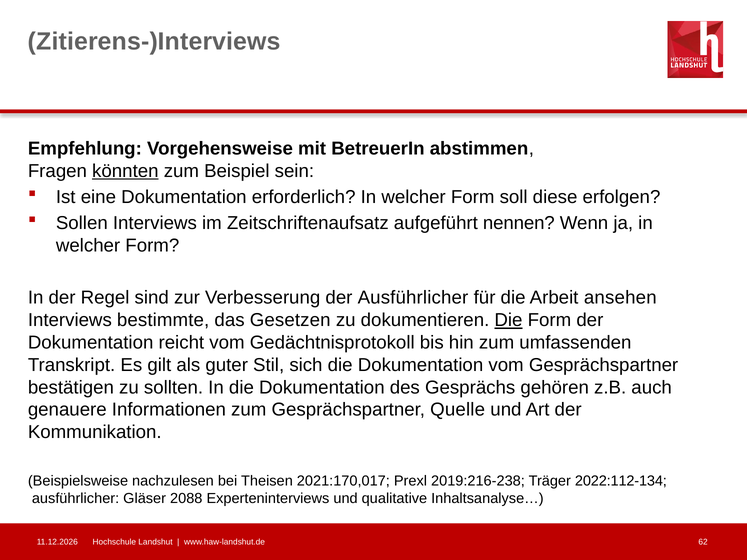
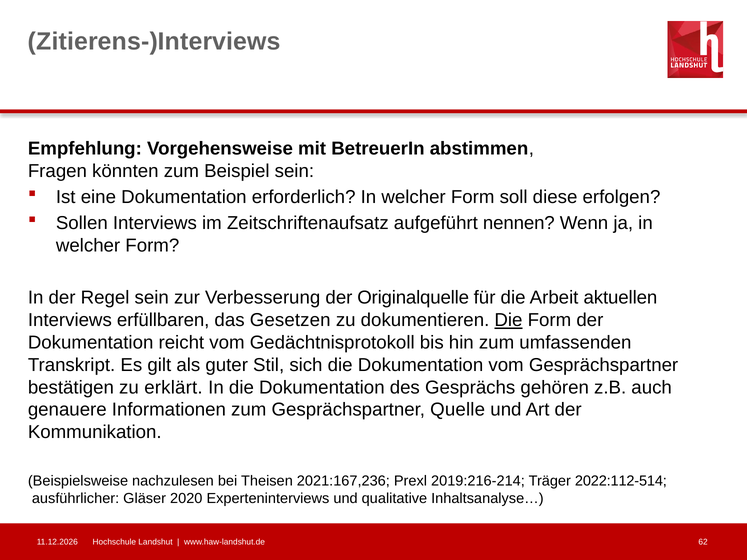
könnten underline: present -> none (125, 171)
Regel sind: sind -> sein (152, 298)
der Ausführlicher: Ausführlicher -> Originalquelle (413, 298)
ansehen: ansehen -> aktuellen (620, 298)
bestimmte: bestimmte -> erfüllbaren (163, 320)
sollten: sollten -> erklärt (173, 388)
2021:170,017: 2021:170,017 -> 2021:167,236 (343, 481)
2019:216-238: 2019:216-238 -> 2019:216-214 (478, 481)
2022:112-134: 2022:112-134 -> 2022:112-514 (621, 481)
2088: 2088 -> 2020 (186, 499)
